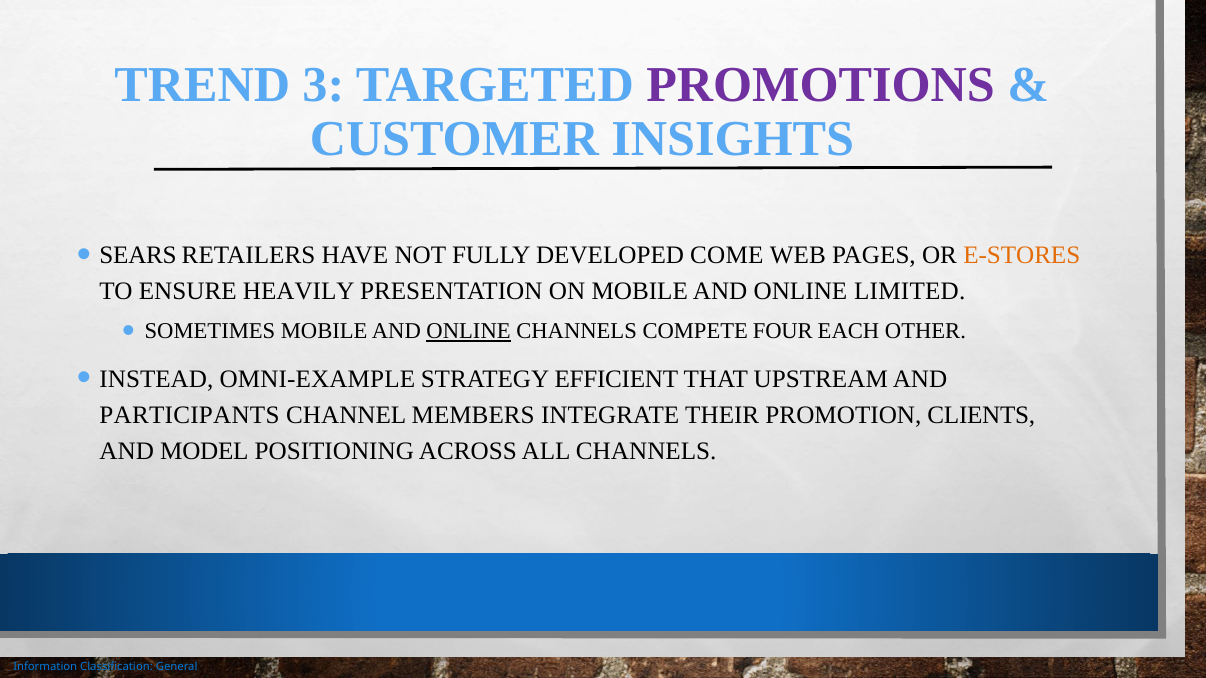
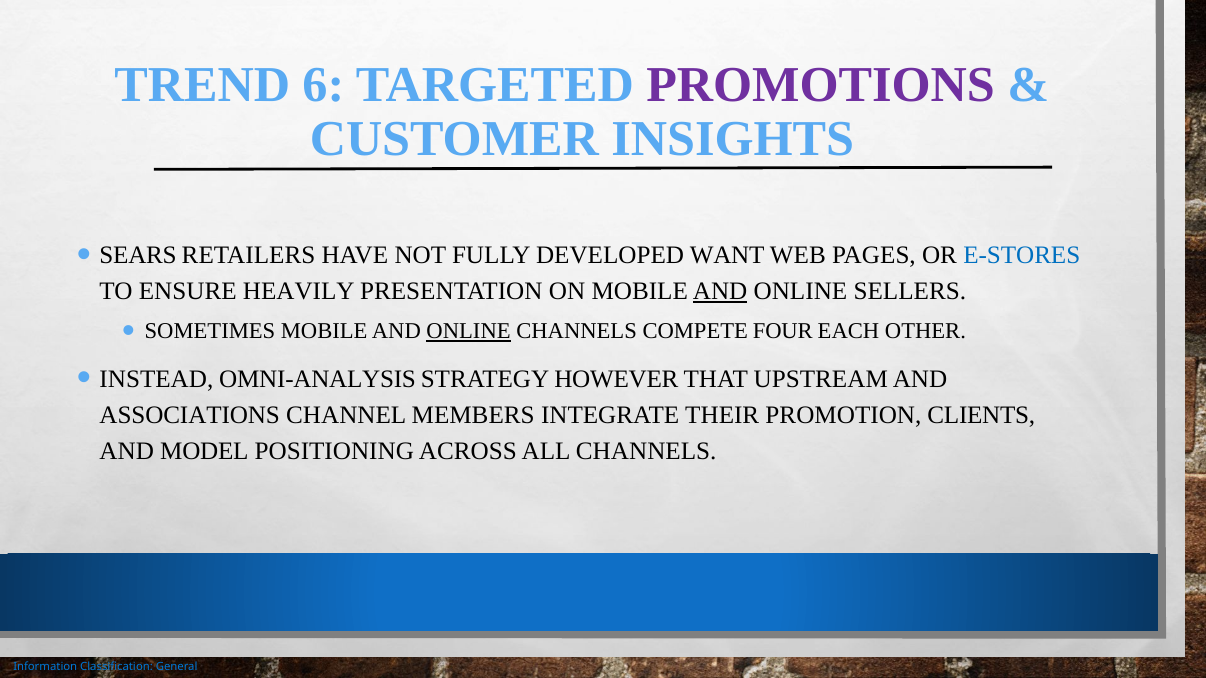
3: 3 -> 6 (323, 85)
COME: COME -> WANT (727, 255)
E-STORES colour: orange -> blue (1022, 255)
AND underline: none -> present (720, 291)
LIMITED: LIMITED -> SELLERS (910, 291)
OMNI-EXAMPLE: OMNI-EXAMPLE -> OMNI-ANALYSIS (318, 379)
EFFICIENT: EFFICIENT -> HOWEVER (616, 379)
PARTICIPANTS: PARTICIPANTS -> ASSOCIATIONS (190, 415)
